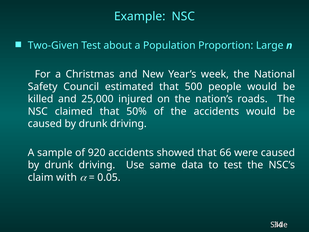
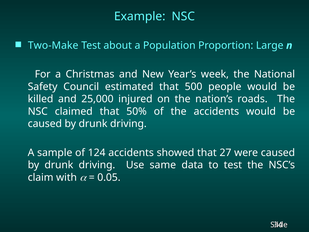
Two-Given: Two-Given -> Two-Make (53, 45)
920: 920 -> 124 (97, 153)
66: 66 -> 27 (225, 153)
